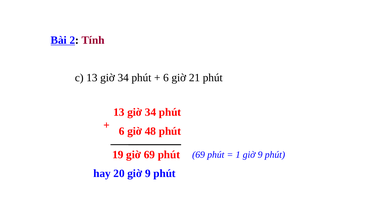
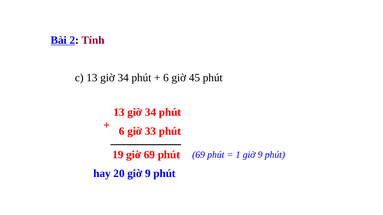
21: 21 -> 45 (194, 78)
48: 48 -> 33 (150, 131)
